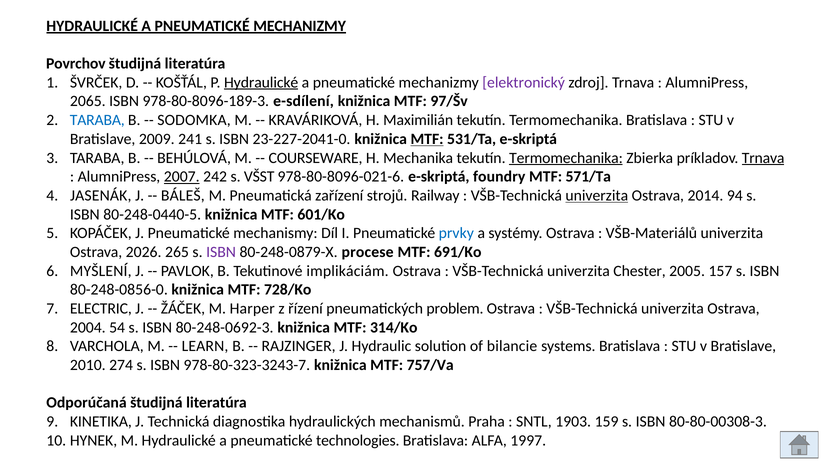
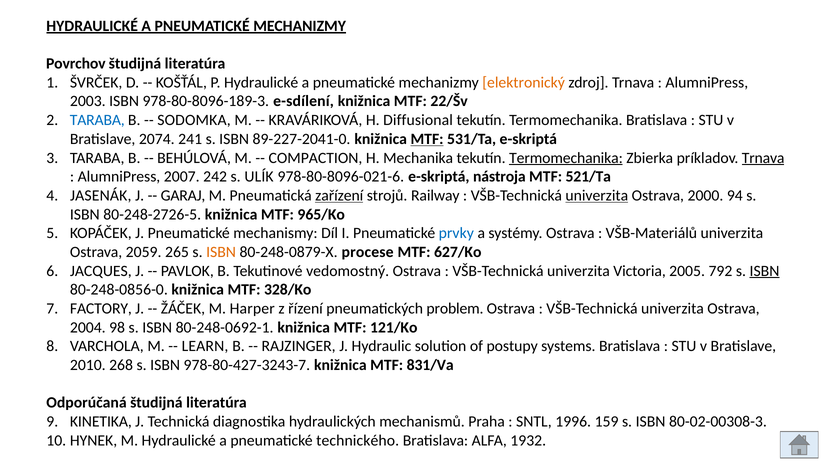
Hydraulické underline: present -> none (261, 83)
elektronický colour: purple -> orange (524, 83)
2065: 2065 -> 2003 (88, 101)
97/Šv: 97/Šv -> 22/Šv (449, 101)
Maximilián: Maximilián -> Diffusional (418, 120)
2009: 2009 -> 2074 (157, 139)
23-227-2041-0: 23-227-2041-0 -> 89-227-2041-0 (302, 139)
COURSEWARE: COURSEWARE -> COMPACTION (315, 158)
2007 underline: present -> none (182, 177)
VŠST: VŠST -> ULÍK (259, 177)
foundry: foundry -> nástroja (499, 177)
571/Ta: 571/Ta -> 521/Ta (588, 177)
BÁLEŠ: BÁLEŠ -> GARAJ (183, 196)
zařízení underline: none -> present (339, 196)
2014: 2014 -> 2000 (705, 196)
80-248-0440-5: 80-248-0440-5 -> 80-248-2726-5 (152, 215)
601/Ko: 601/Ko -> 965/Ko (321, 215)
2026: 2026 -> 2059 (144, 252)
ISBN colour: purple -> orange (221, 252)
691/Ko: 691/Ko -> 627/Ko (458, 252)
MYŠLENÍ: MYŠLENÍ -> JACQUES (101, 271)
implikáciám: implikáciám -> vedomostný (348, 271)
Chester: Chester -> Victoria (640, 271)
157: 157 -> 792 (720, 271)
ISBN underline: none -> present (764, 271)
728/Ko: 728/Ko -> 328/Ko (288, 290)
ELECTRIC: ELECTRIC -> FACTORY (101, 309)
54: 54 -> 98 (117, 328)
80-248-0692-3: 80-248-0692-3 -> 80-248-0692-1 (225, 328)
314/Ko: 314/Ko -> 121/Ko (394, 328)
bilancie: bilancie -> postupy (512, 346)
274: 274 -> 268 (121, 365)
978-80-323-3243-7: 978-80-323-3243-7 -> 978-80-427-3243-7 (247, 365)
757/Va: 757/Va -> 831/Va (430, 365)
1903: 1903 -> 1996 (573, 422)
80-80-00308-3: 80-80-00308-3 -> 80-02-00308-3 (718, 422)
technologies: technologies -> technického (358, 441)
1997: 1997 -> 1932 (528, 441)
